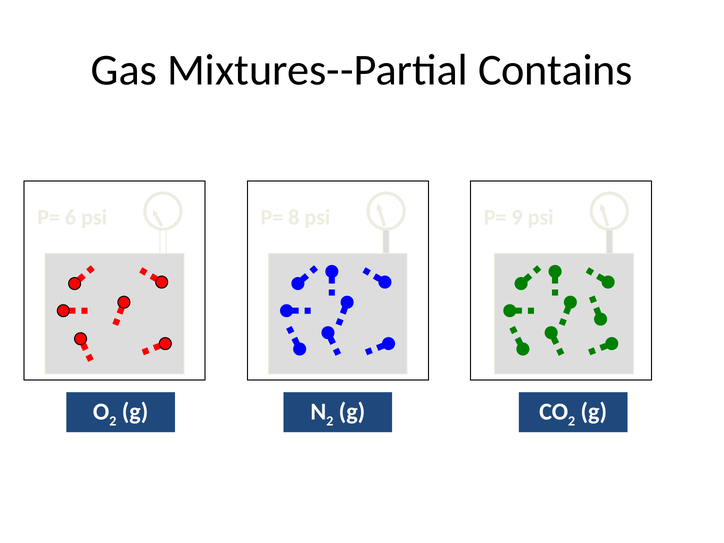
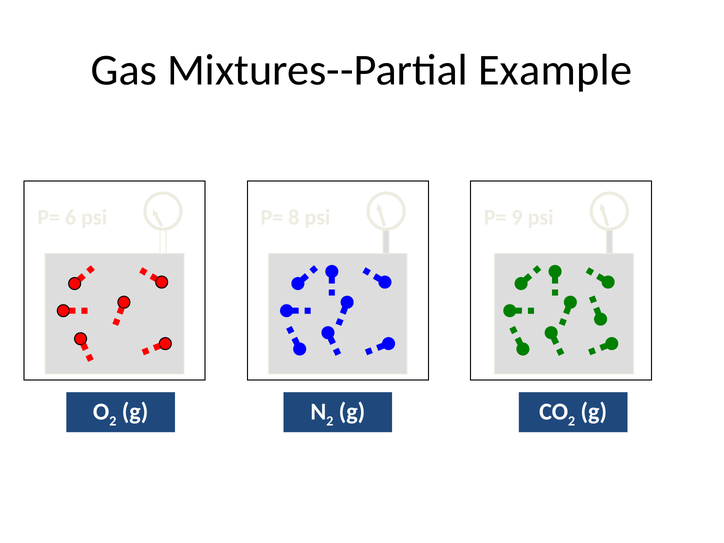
Contains: Contains -> Example (555, 70)
